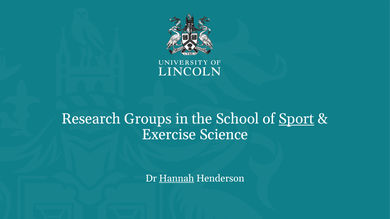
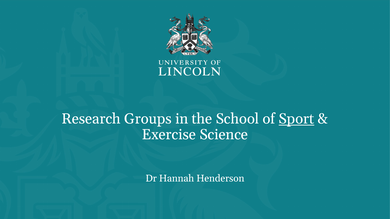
Hannah underline: present -> none (177, 179)
